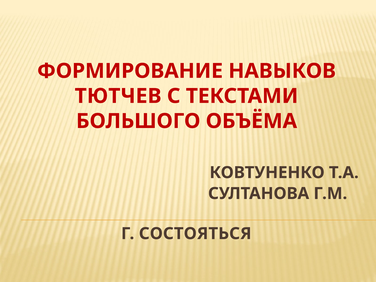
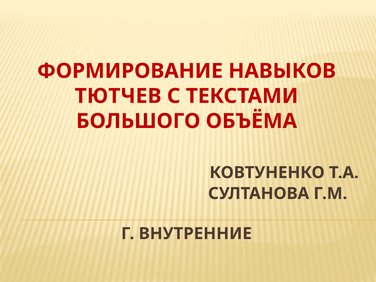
СОСТОЯТЬСЯ: СОСТОЯТЬСЯ -> ВНУТРЕННИЕ (195, 234)
